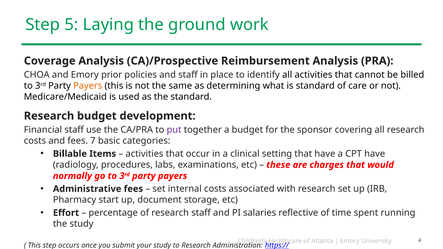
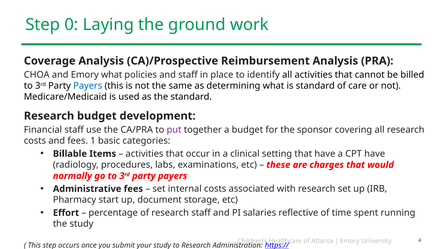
5: 5 -> 0 (71, 25)
Emory prior: prior -> what (112, 75)
Payers colour: orange -> blue (88, 86)
7: 7 -> 1 (93, 141)
